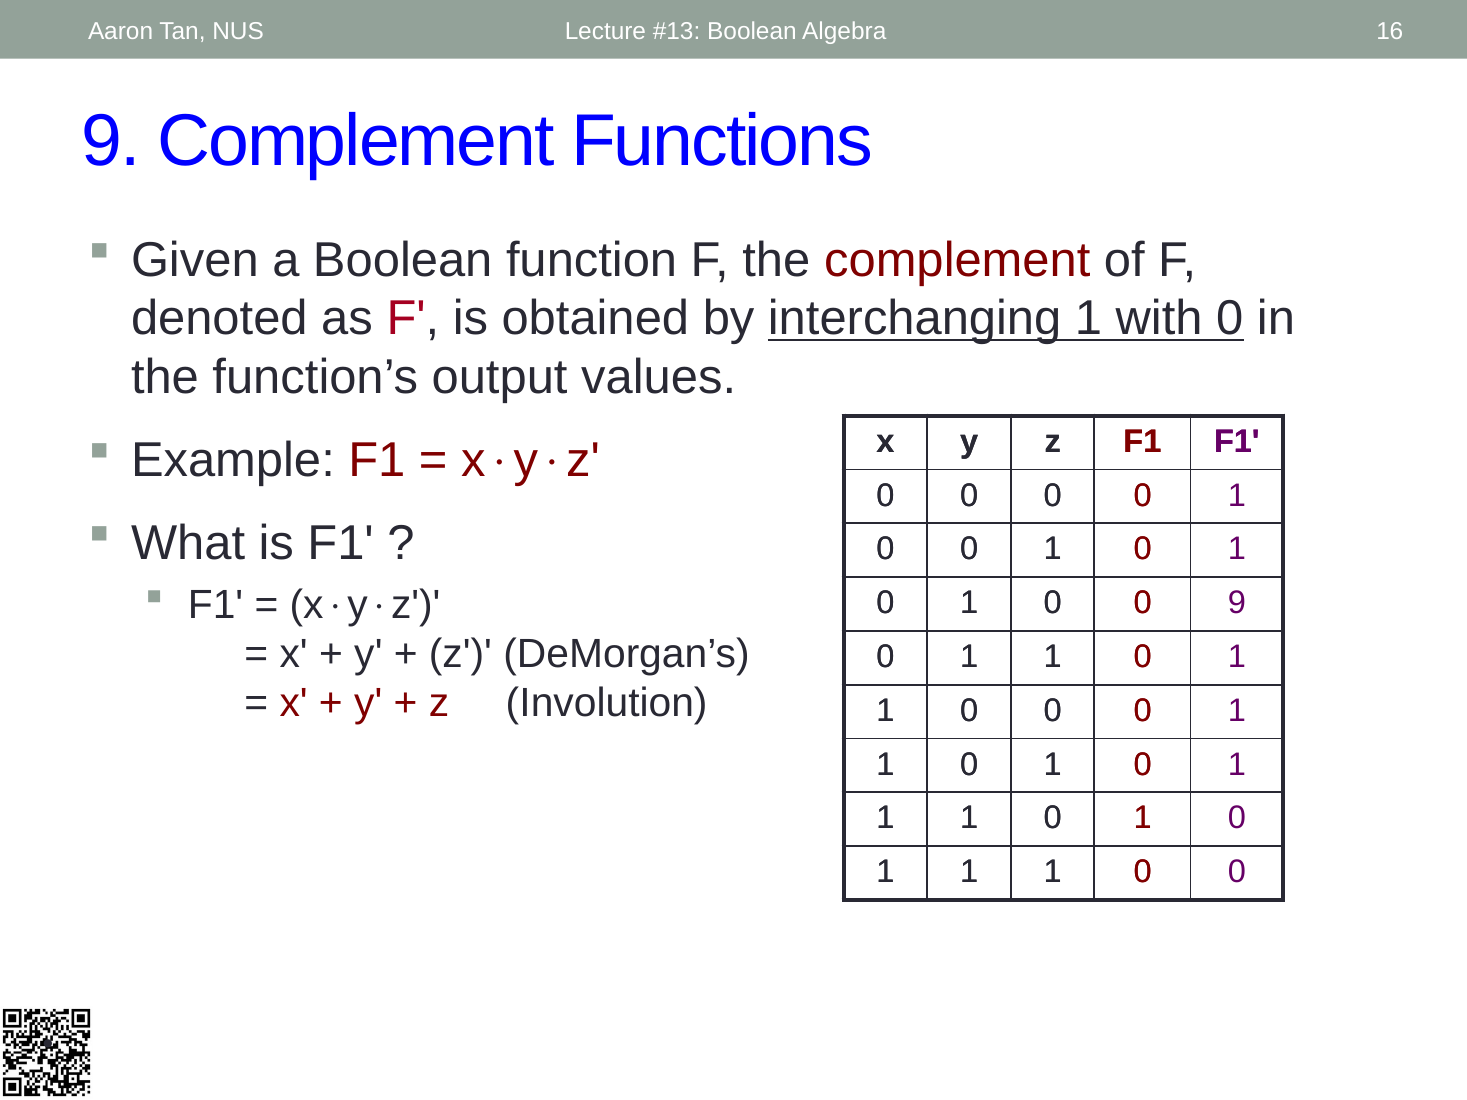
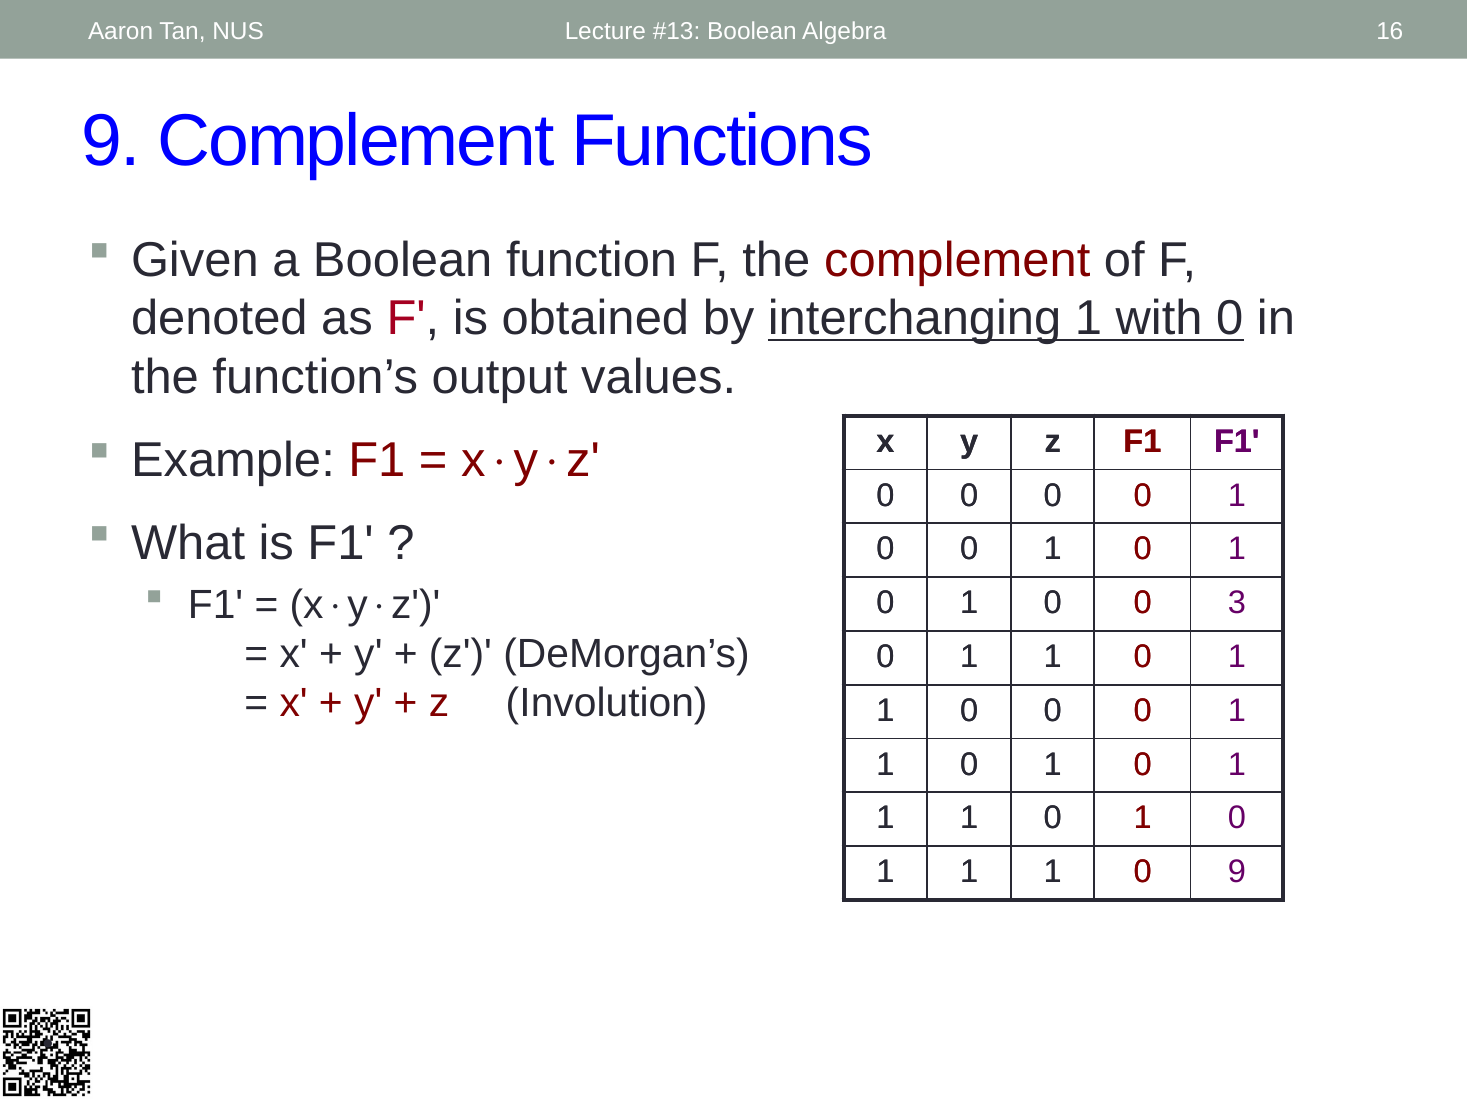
9: 9 -> 3 (1237, 603)
0: 0 -> 9 (1237, 872)
